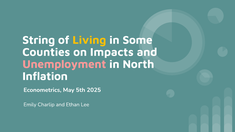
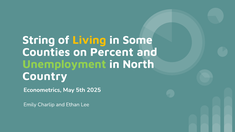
Impacts: Impacts -> Percent (112, 52)
Unemployment colour: pink -> light green (64, 64)
Inflation: Inflation -> Country (45, 76)
